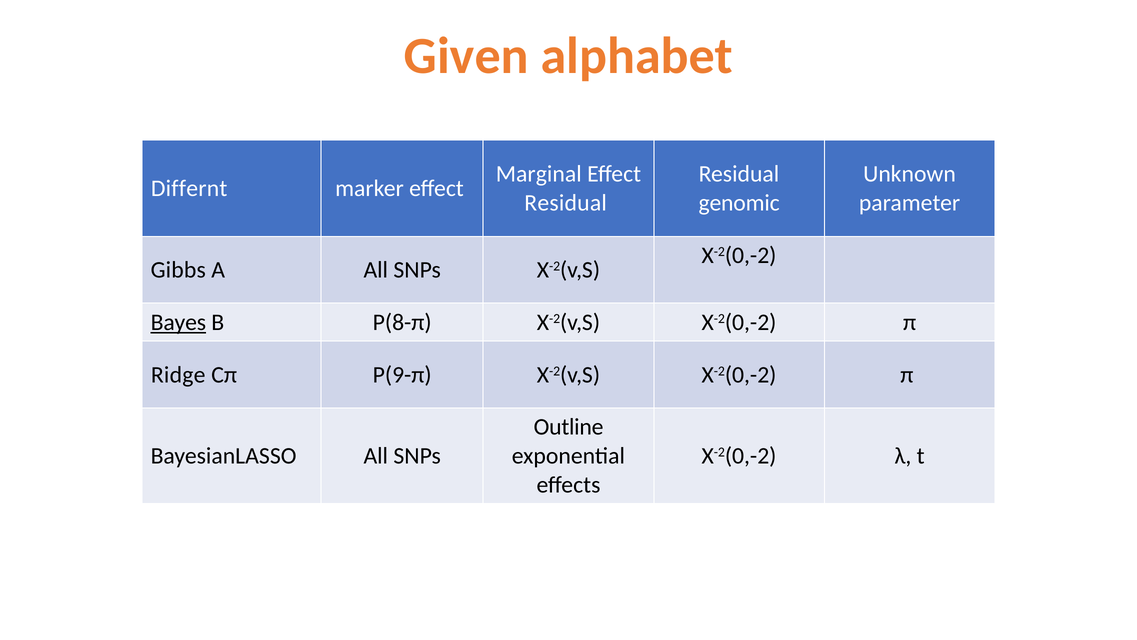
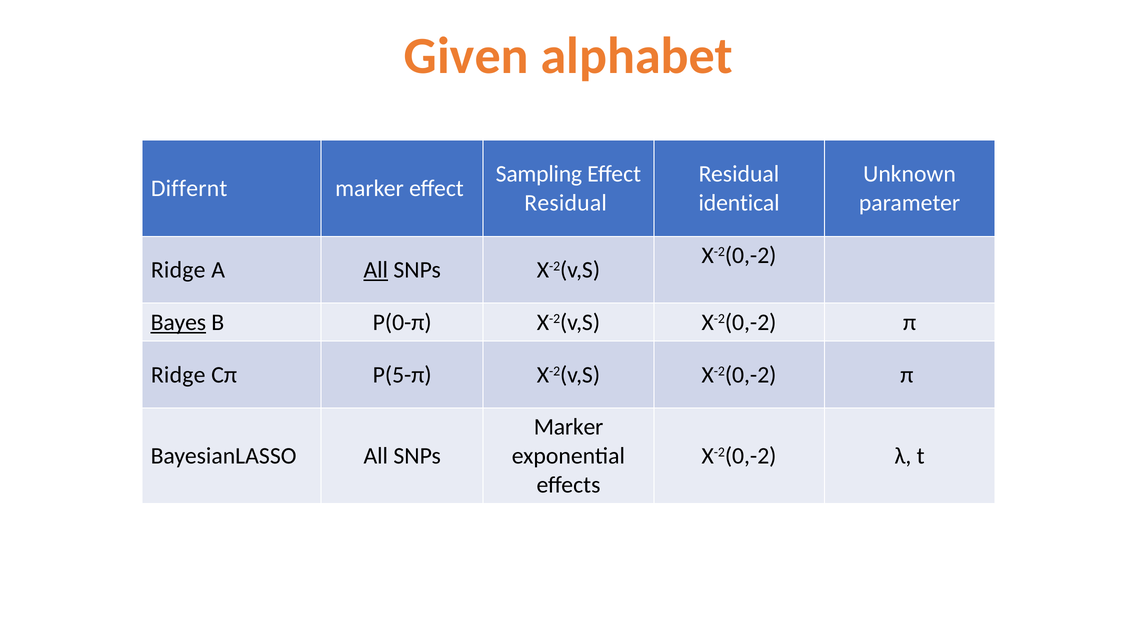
Marginal: Marginal -> Sampling (539, 174)
genomic: genomic -> identical (739, 203)
Gibbs: Gibbs -> Ridge (178, 270)
All underline: none -> present (376, 270)
P(8-π: P(8-π -> P(0-π (402, 322)
P(9-π: P(9-π -> P(5-π (402, 375)
Outline: Outline -> Marker (569, 427)
